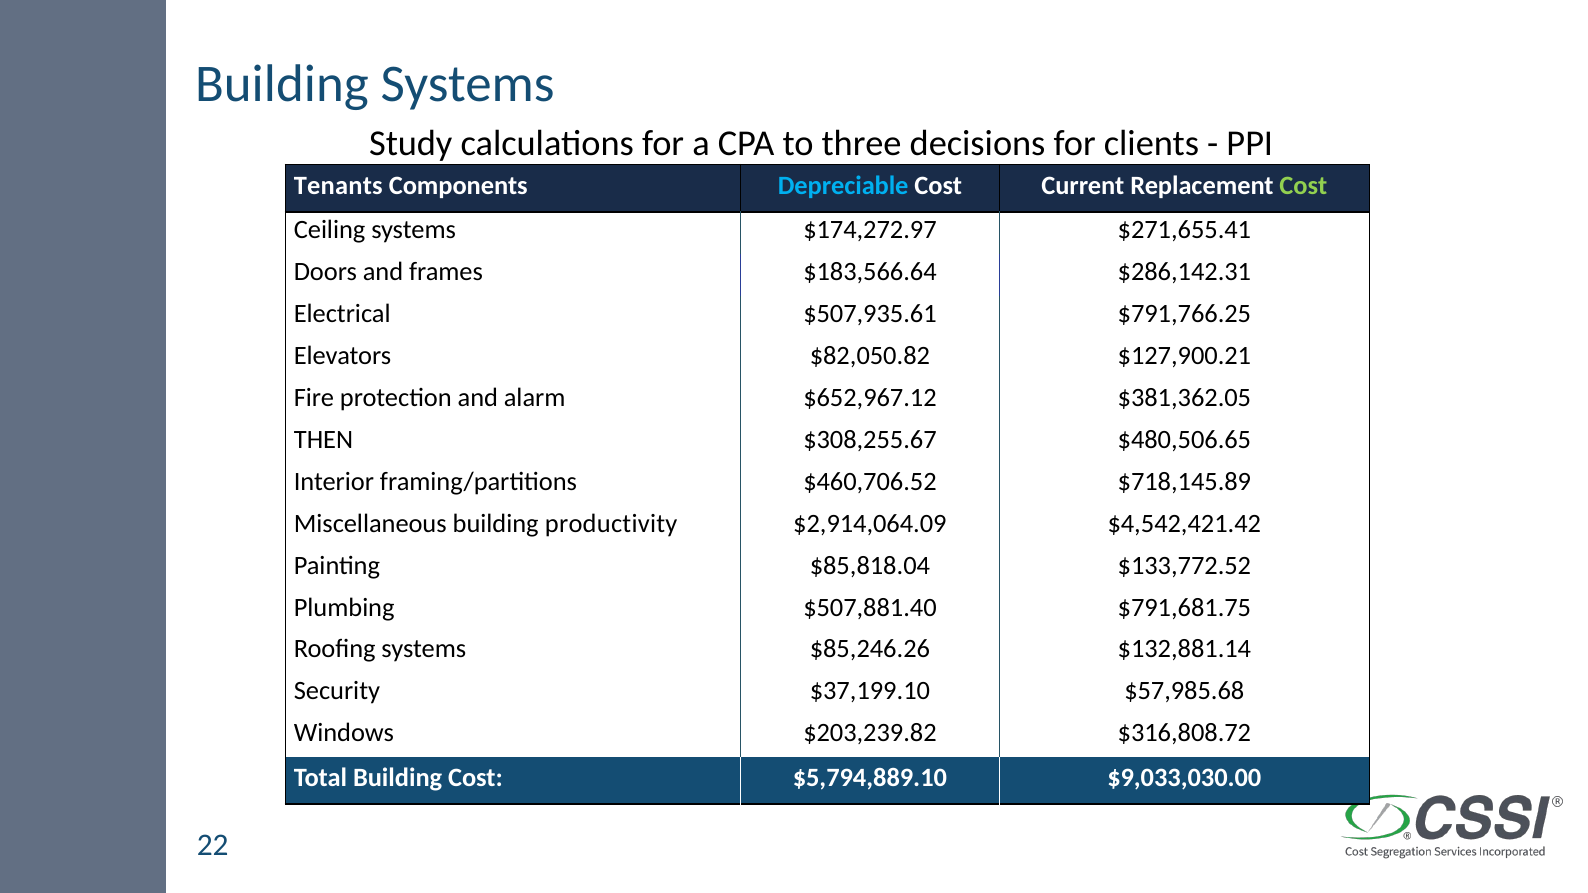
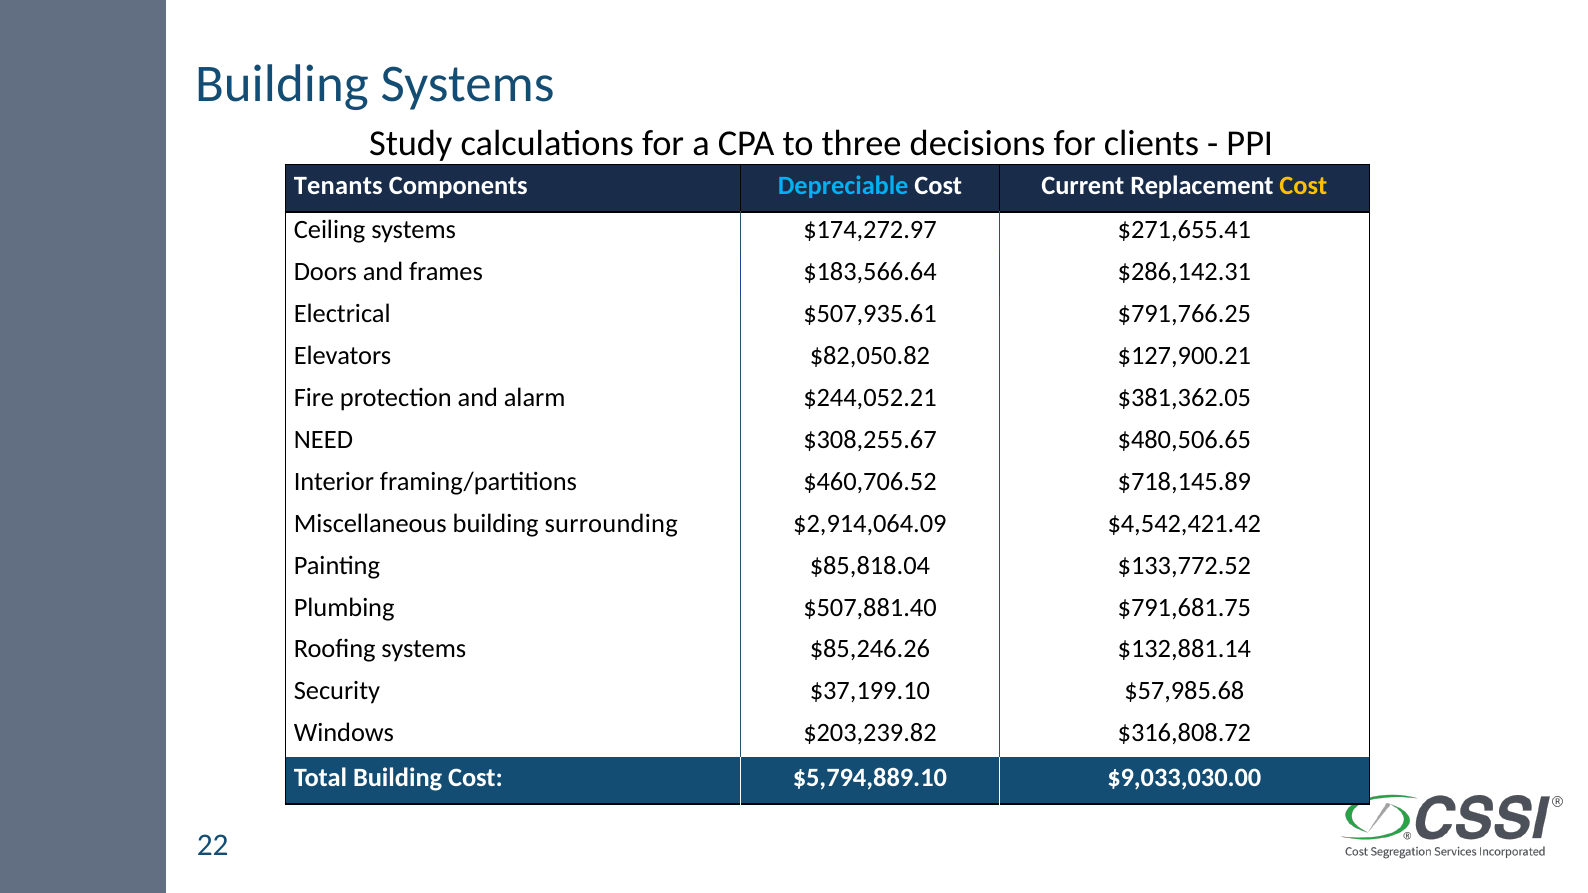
Cost colour: light green -> yellow (1303, 186)
$652,967.12: $652,967.12 -> $244,052.21 (870, 398)
THEN: THEN -> NEED (324, 440)
productivity: productivity -> surrounding (611, 524)
